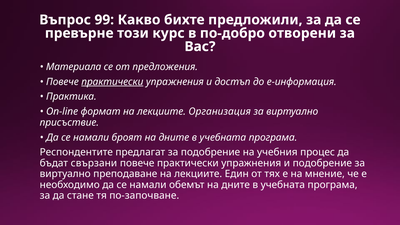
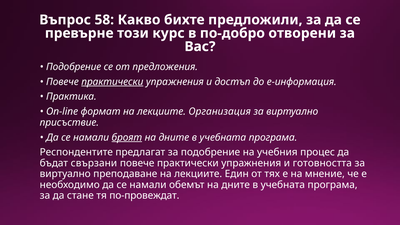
99: 99 -> 58 (104, 20)
Материала: Материала -> Подобрение (74, 67)
броят underline: none -> present (127, 137)
и подобрение: подобрение -> готовността (322, 163)
по-започване: по-започване -> по-провеждат (144, 196)
